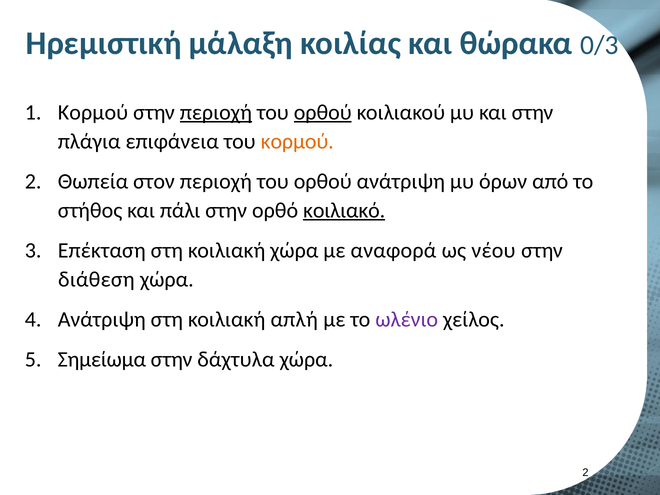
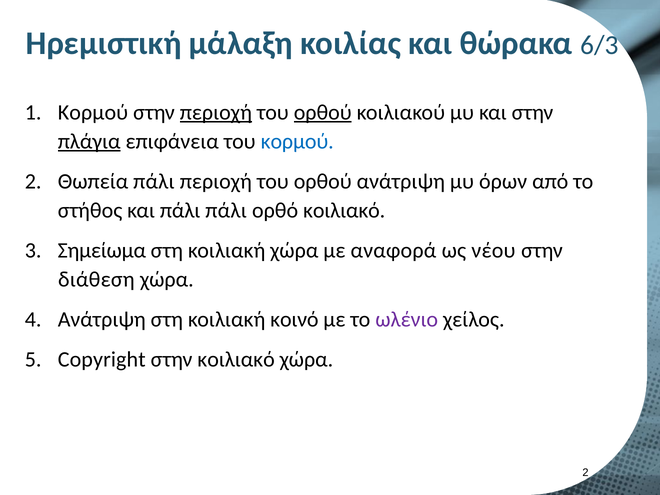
0/3: 0/3 -> 6/3 (599, 45)
πλάγια underline: none -> present (89, 141)
κορμού colour: orange -> blue (297, 141)
Θωπεία στον: στον -> πάλι (154, 181)
πάλι στην: στην -> πάλι (226, 210)
κοιλιακό underline: present -> none (344, 210)
Επέκταση: Επέκταση -> Σημείωμα (102, 250)
απλή: απλή -> κοινό (294, 319)
Σημείωμα: Σημείωμα -> Copyright (102, 359)
στην δάχτυλα: δάχτυλα -> κοιλιακό (236, 359)
